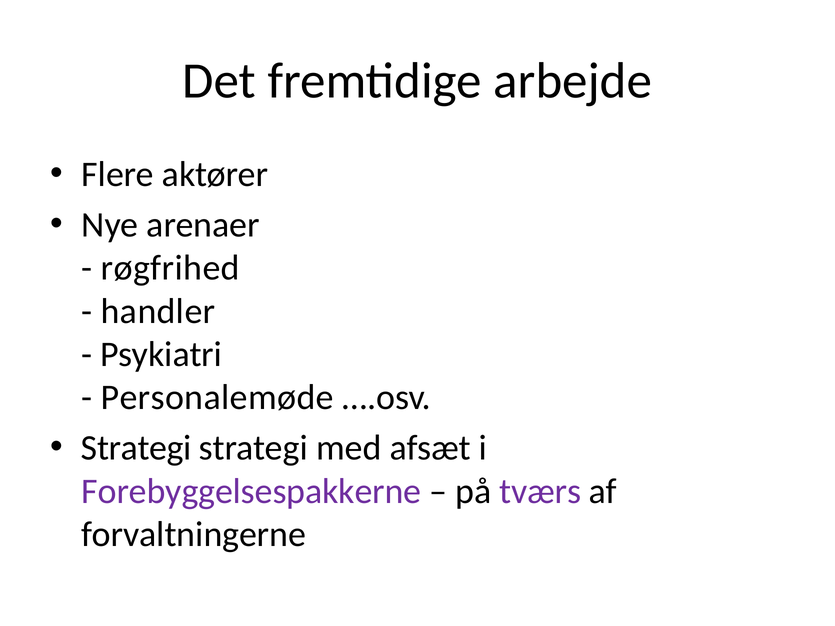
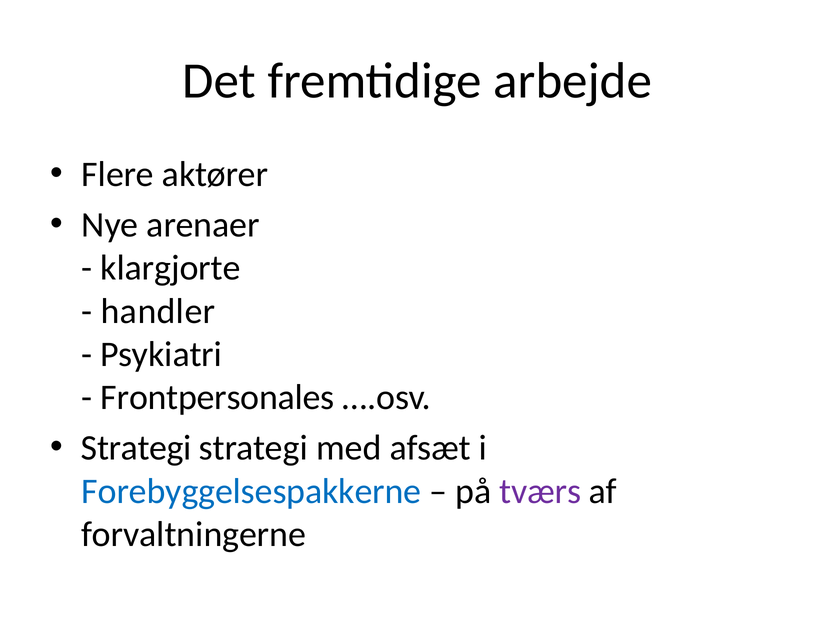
røgfrihed: røgfrihed -> klargjorte (171, 268)
Personalemøde: Personalemøde -> Frontpersonales (217, 398)
Forebyggelsespakkerne colour: purple -> blue (251, 491)
